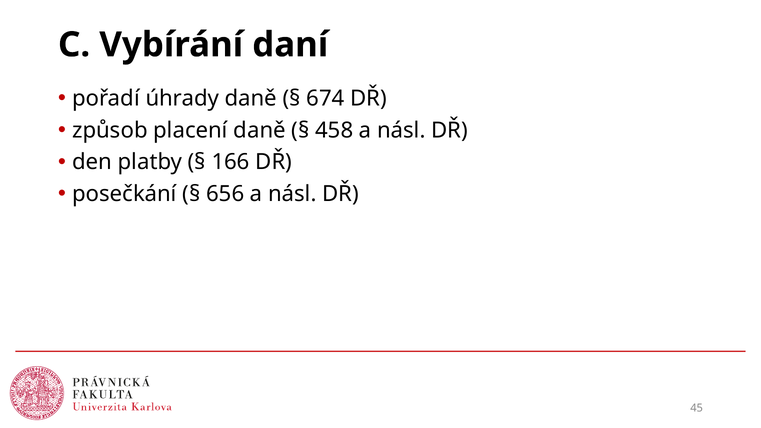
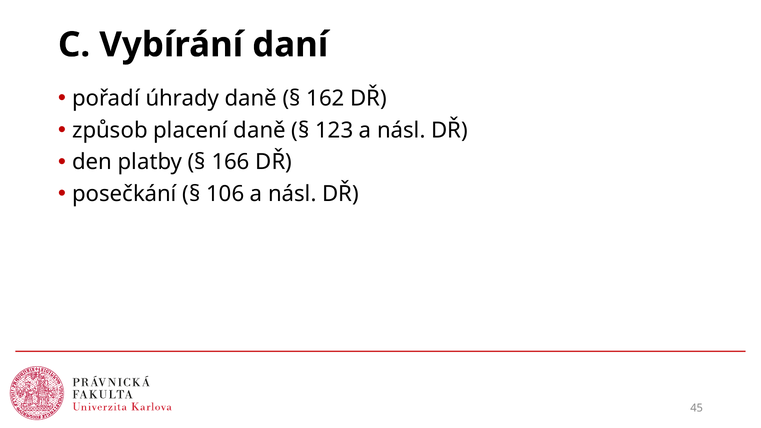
674: 674 -> 162 (326, 98)
458: 458 -> 123 (334, 130)
656: 656 -> 106 (225, 194)
